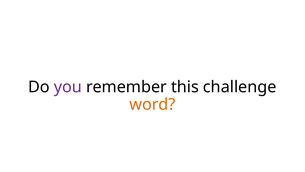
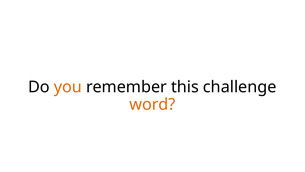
you colour: purple -> orange (68, 87)
